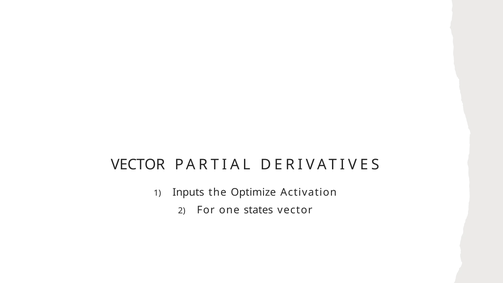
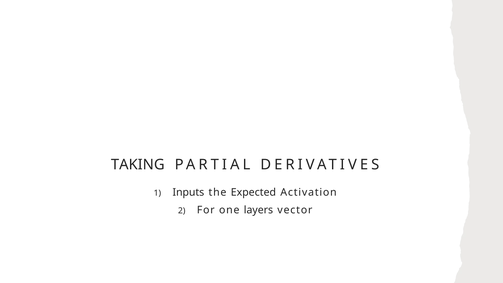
VECTOR: VECTOR -> TAKING (138, 165)
Optimize: Optimize -> Expected (253, 192)
states: states -> layers (258, 210)
